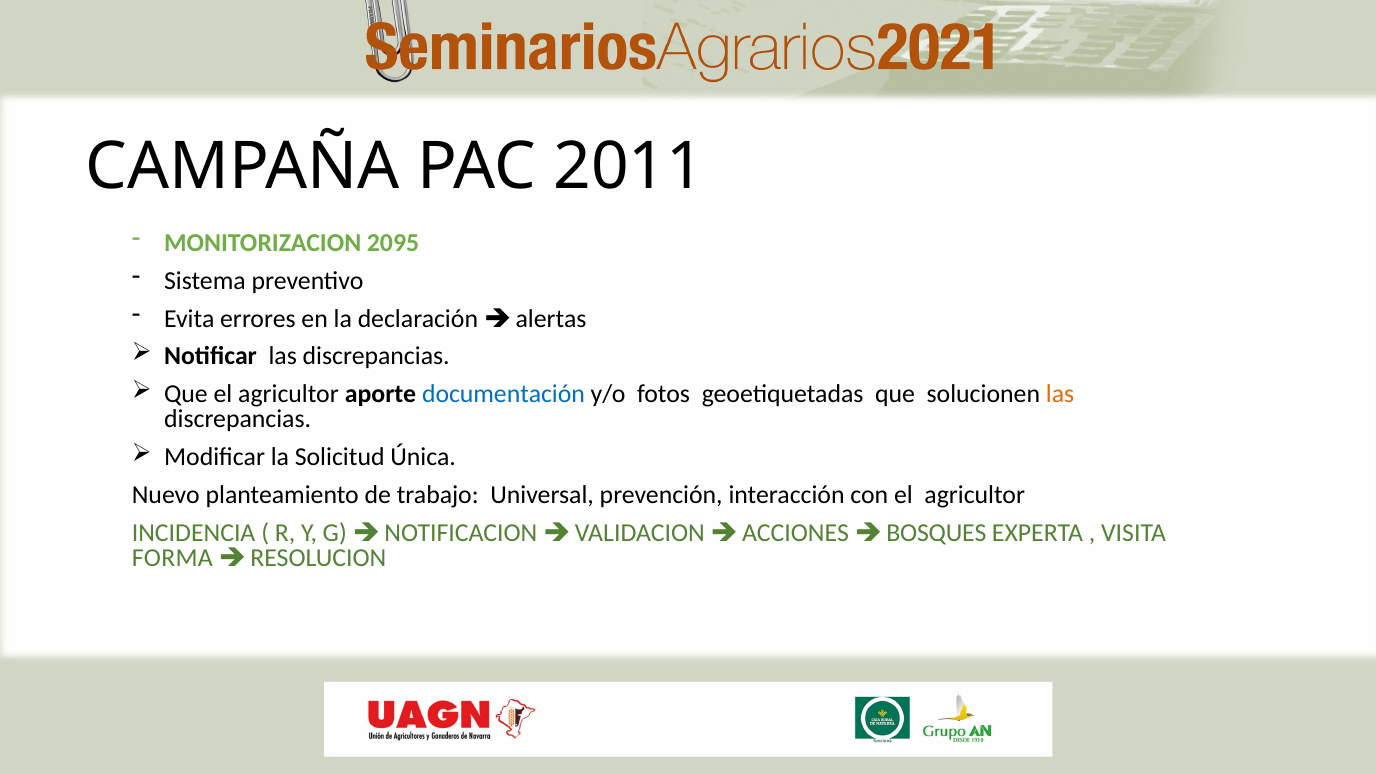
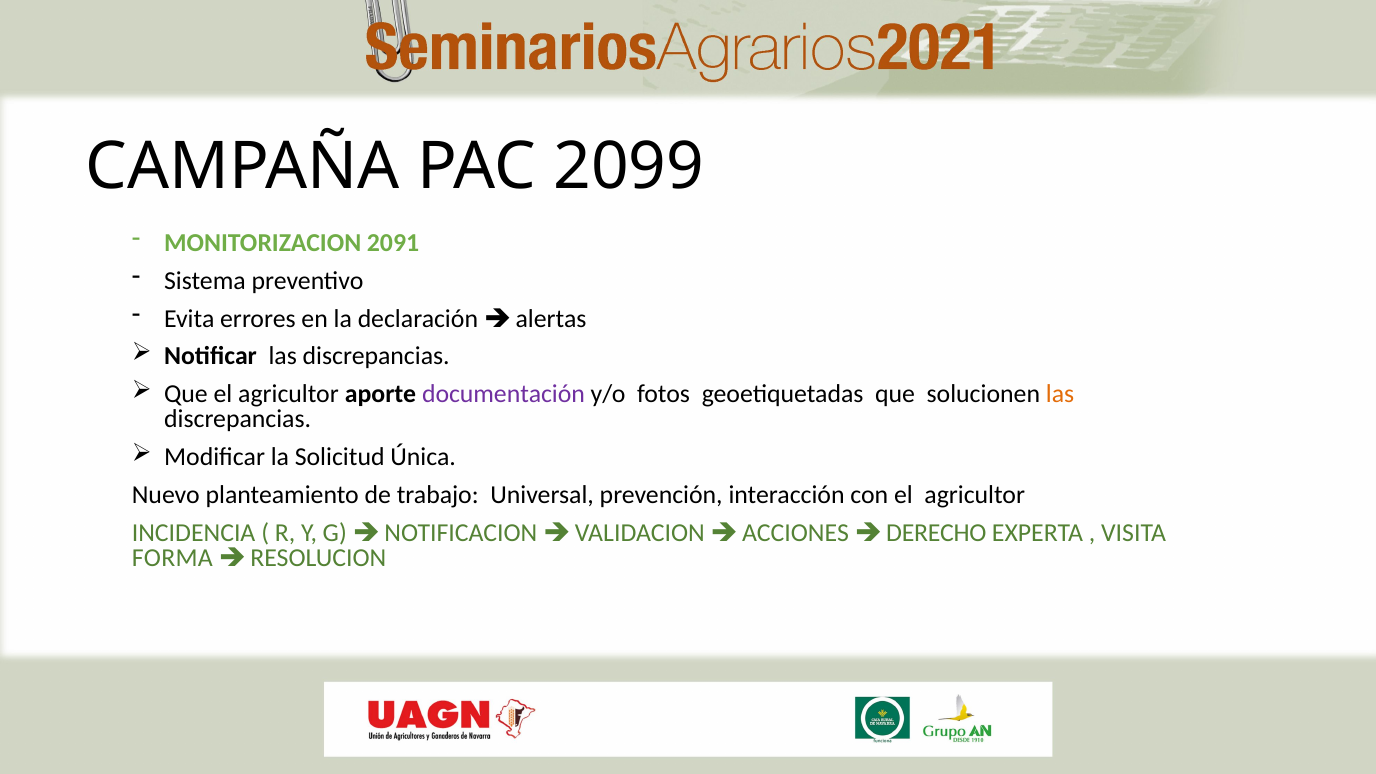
2011: 2011 -> 2099 (629, 167)
2095: 2095 -> 2091 (393, 243)
documentación colour: blue -> purple (503, 394)
BOSQUES: BOSQUES -> DERECHO (936, 533)
